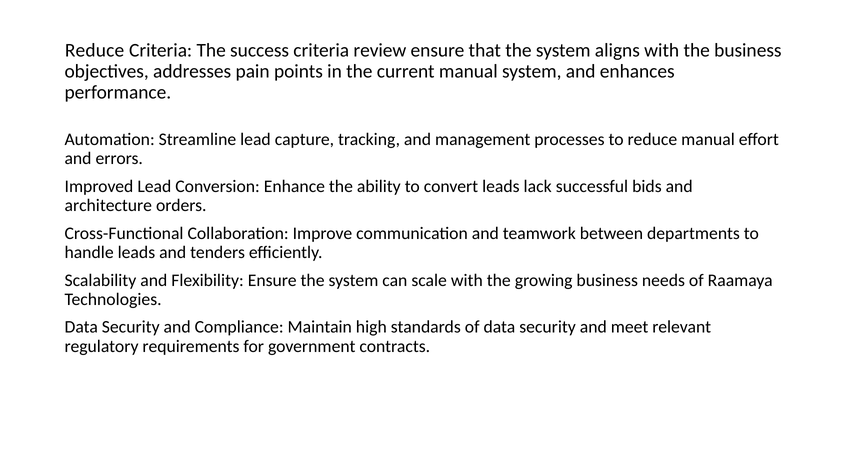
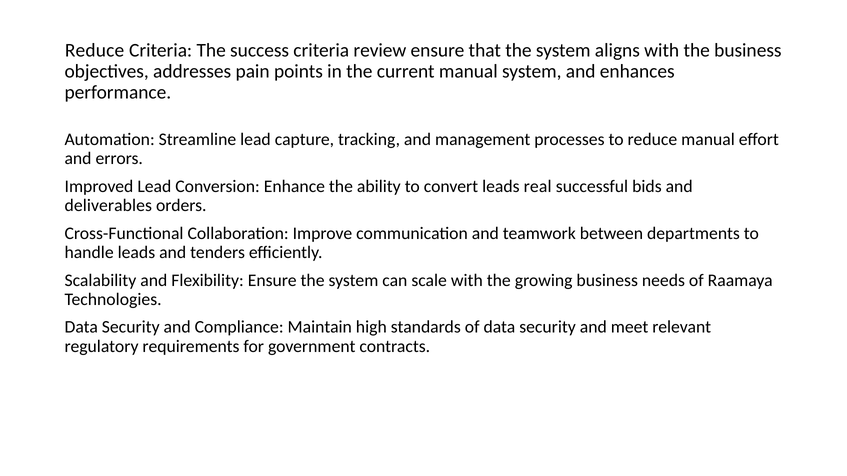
lack: lack -> real (538, 186)
architecture: architecture -> deliverables (108, 206)
